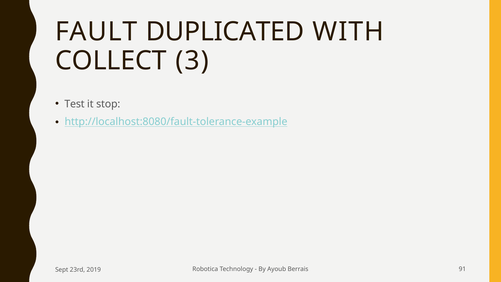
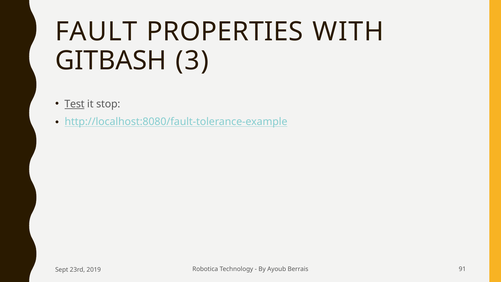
DUPLICATED: DUPLICATED -> PROPERTIES (225, 32)
COLLECT: COLLECT -> GITBASH (111, 61)
Test underline: none -> present (75, 104)
